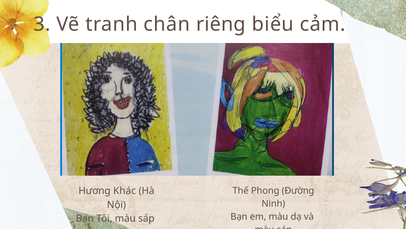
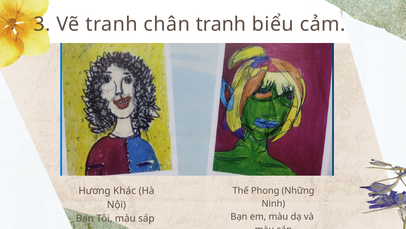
chân riêng: riêng -> tranh (221, 24)
Đường: Đường -> Những (298, 190)
